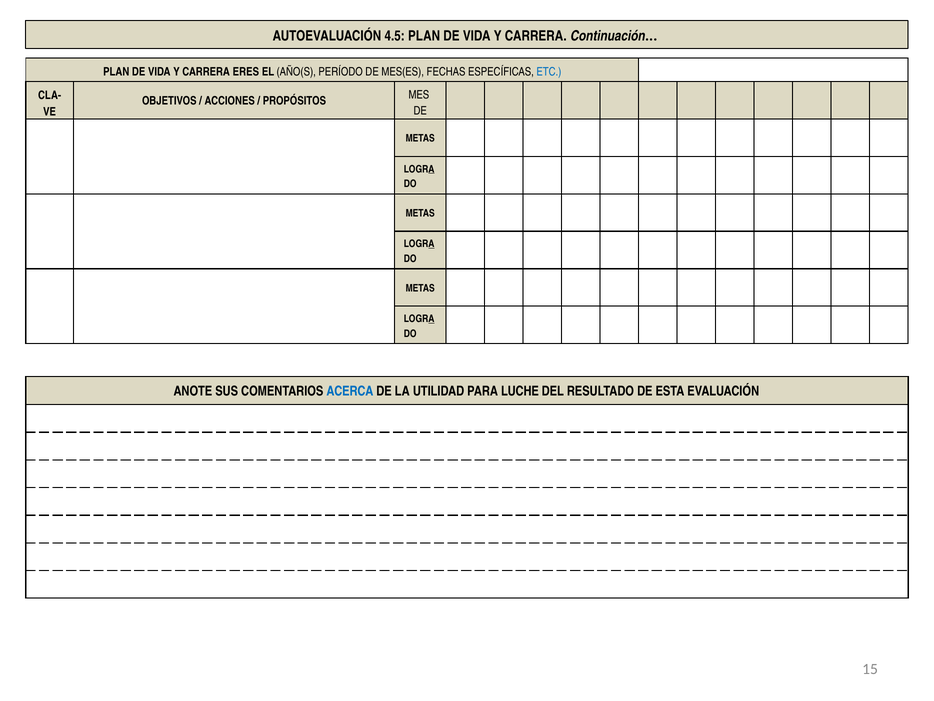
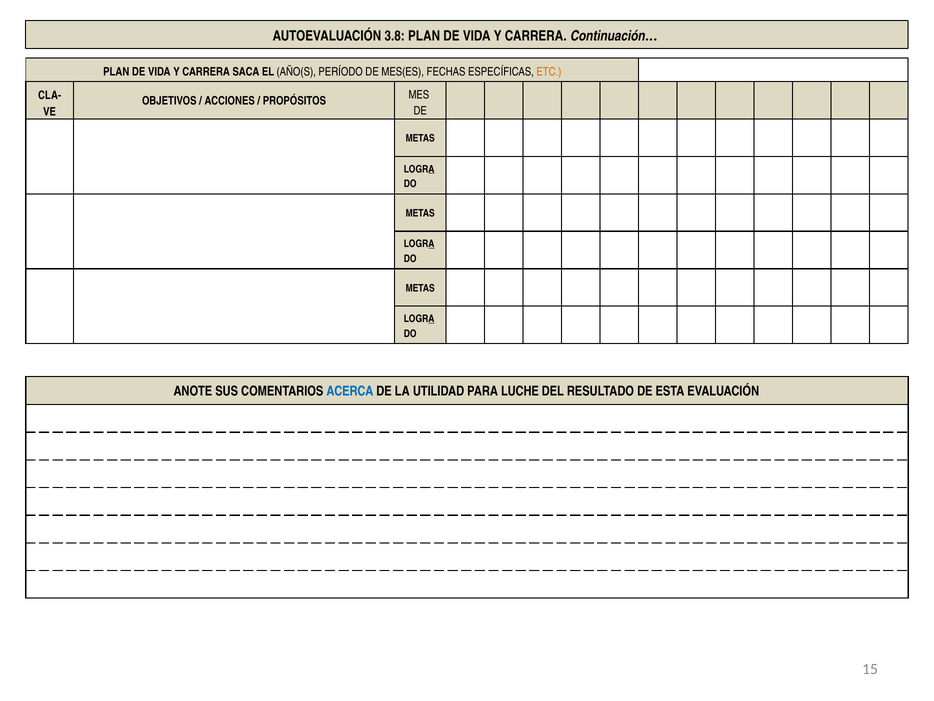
4.5: 4.5 -> 3.8 (395, 36)
ERES: ERES -> SACA (246, 72)
ETC colour: blue -> orange (549, 72)
